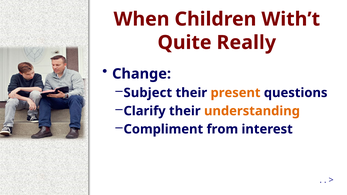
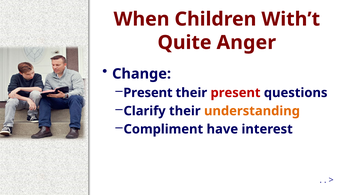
Really: Really -> Anger (246, 43)
Subject: Subject -> Present (148, 93)
present colour: orange -> red (236, 93)
from: from -> have (222, 129)
